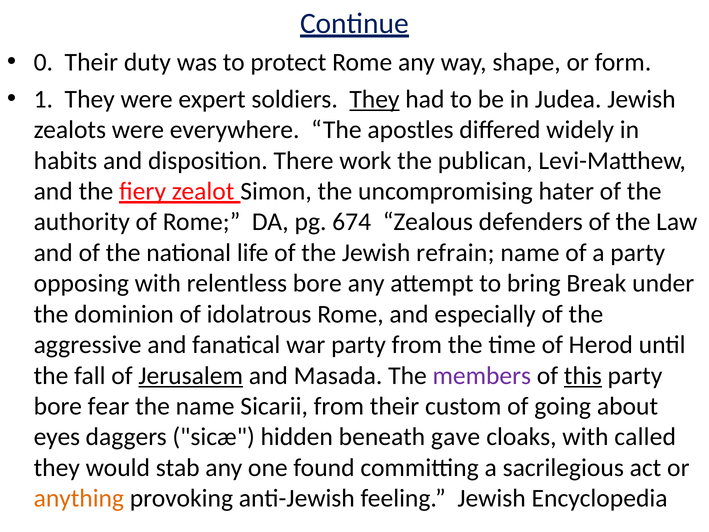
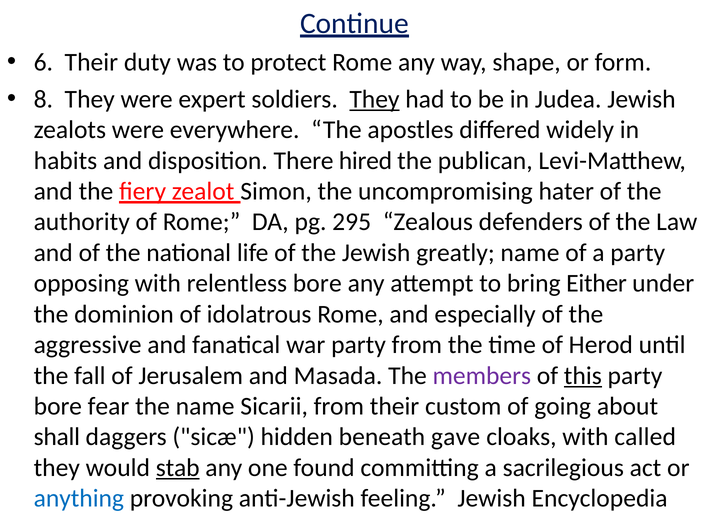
0: 0 -> 6 (43, 62)
1: 1 -> 8 (43, 99)
work: work -> hired (365, 160)
674: 674 -> 295 (352, 222)
refrain: refrain -> greatly (455, 253)
Break: Break -> Either (597, 283)
Jerusalem underline: present -> none (191, 375)
eyes: eyes -> shall (57, 437)
stab underline: none -> present (178, 468)
anything colour: orange -> blue (79, 498)
